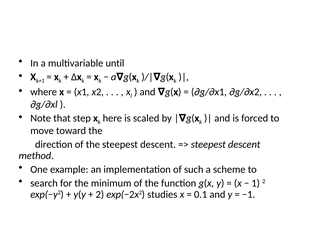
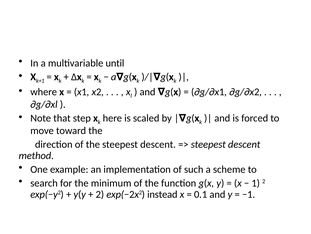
studies: studies -> instead (162, 194)
